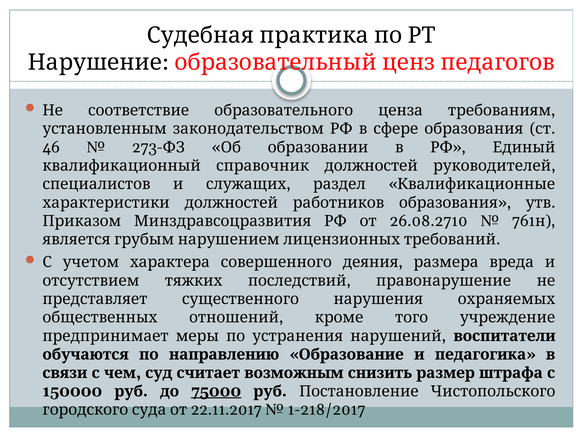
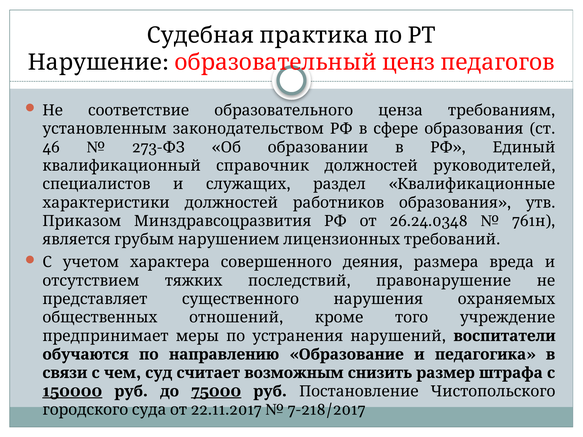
26.08.2710: 26.08.2710 -> 26.24.0348 (429, 221)
150000 underline: none -> present (72, 392)
1-218/2017: 1-218/2017 -> 7-218/2017 (327, 410)
